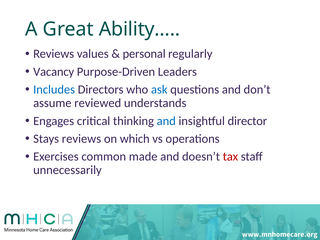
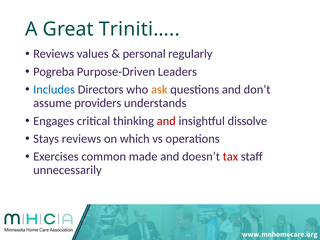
Ability…: Ability… -> Triniti… (139, 29)
Vacancy: Vacancy -> Pogreba (54, 72)
ask colour: blue -> orange (159, 90)
reviewed: reviewed -> providers (98, 103)
and colour: blue -> red (166, 121)
director: director -> dissolve (247, 121)
